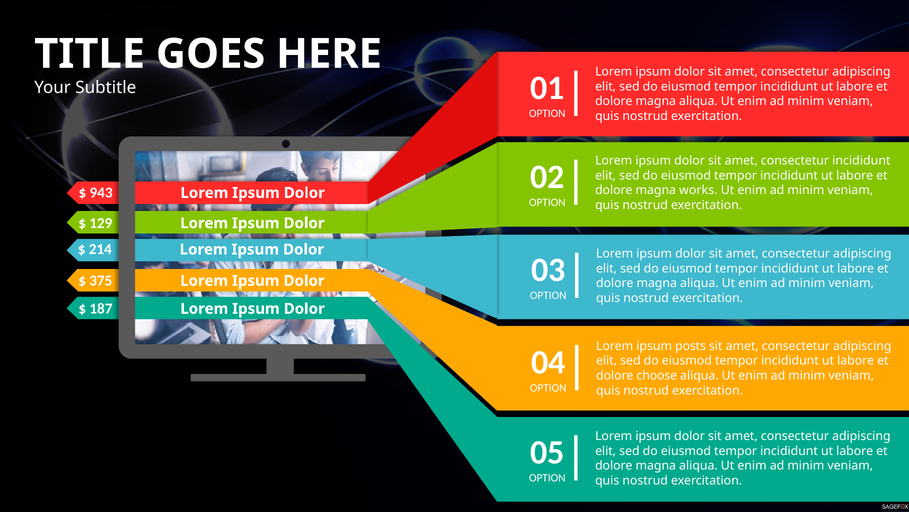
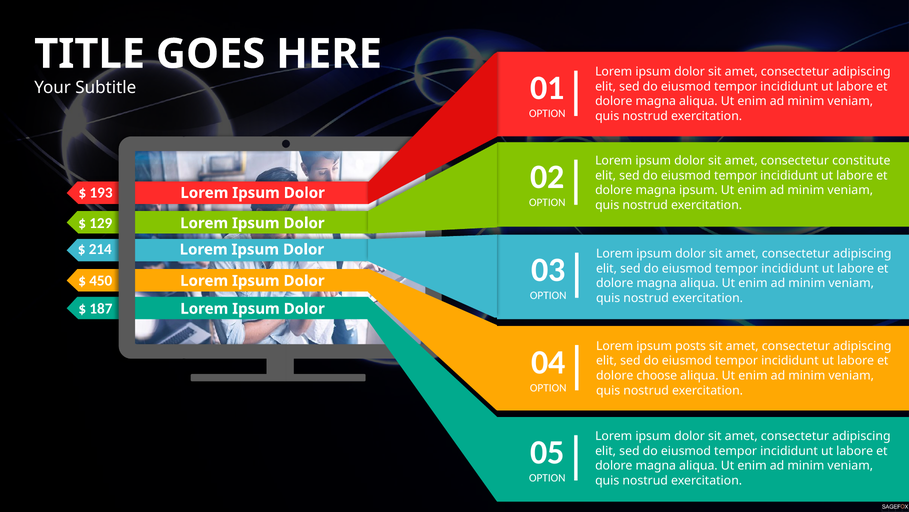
consectetur incididunt: incididunt -> constitute (861, 160)
943: 943 -> 193 (101, 193)
magna works: works -> ipsum (698, 190)
375: 375 -> 450 (101, 280)
